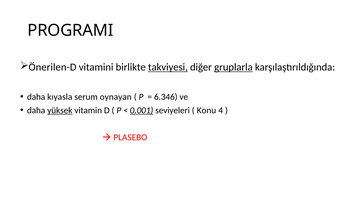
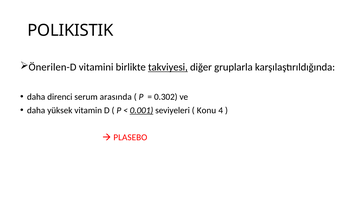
PROGRAMI: PROGRAMI -> POLIKISTIK (70, 30)
gruplarla underline: present -> none (233, 67)
kıyasla: kıyasla -> direnci (60, 97)
oynayan: oynayan -> arasında (116, 97)
6.346: 6.346 -> 0.302 (166, 97)
yüksek underline: present -> none (60, 110)
